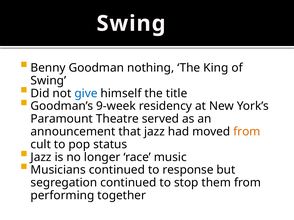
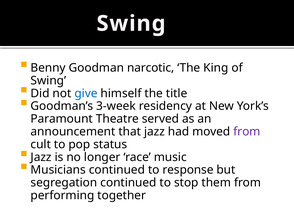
nothing: nothing -> narcotic (151, 68)
9-week: 9-week -> 3-week (116, 106)
from colour: orange -> purple (247, 132)
